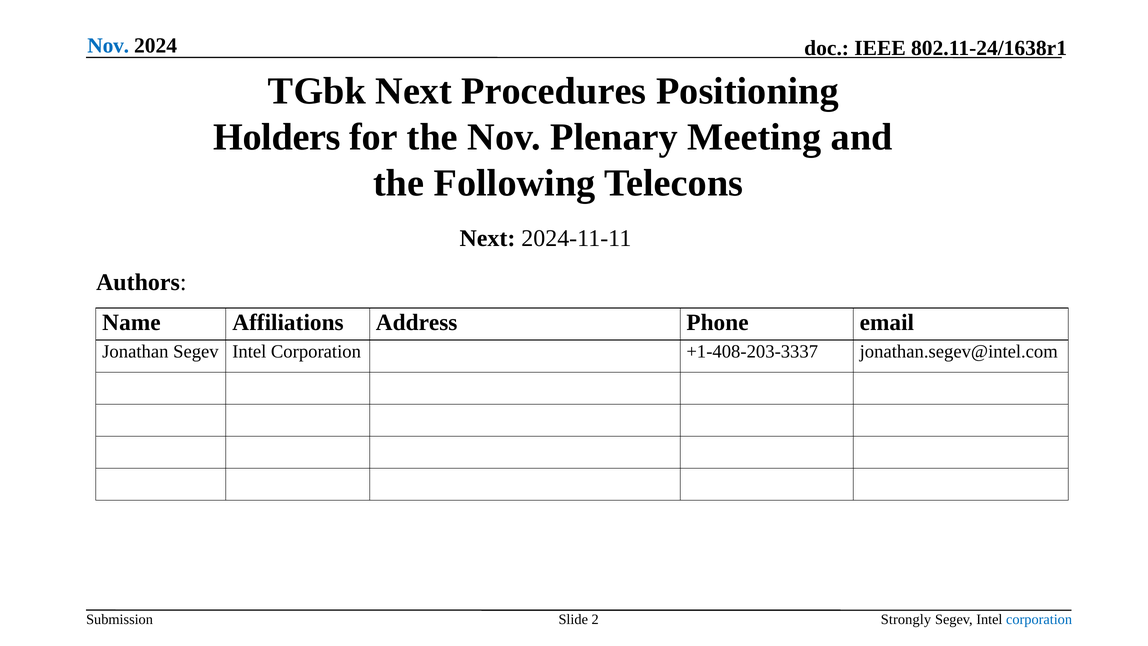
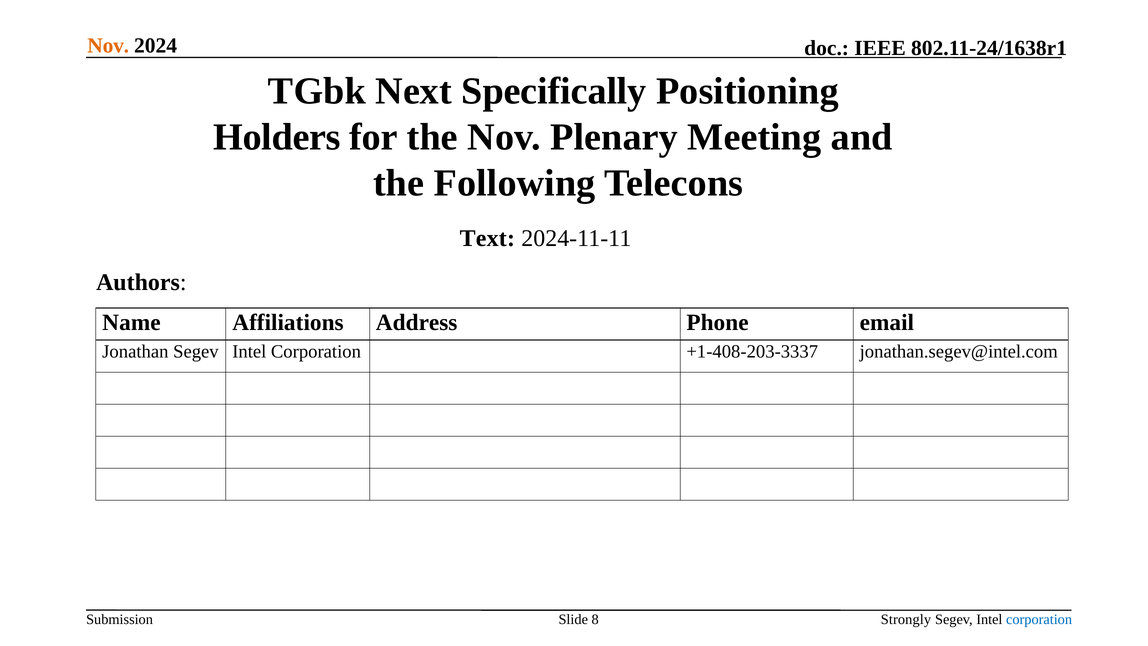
Nov colour: blue -> orange (108, 46)
Procedures: Procedures -> Specifically (554, 91)
Next: Next -> Text (487, 238)
2: 2 -> 8 (595, 619)
